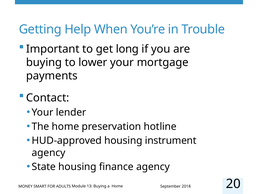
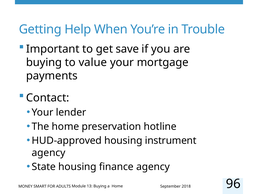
long: long -> save (127, 49)
lower: lower -> value (93, 62)
20: 20 -> 96 (233, 183)
